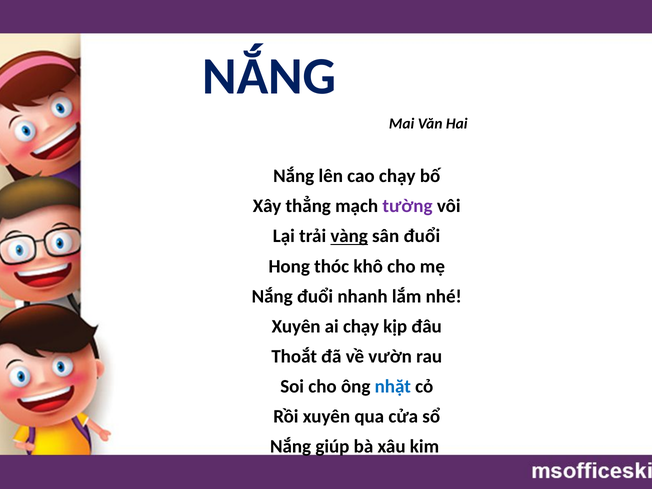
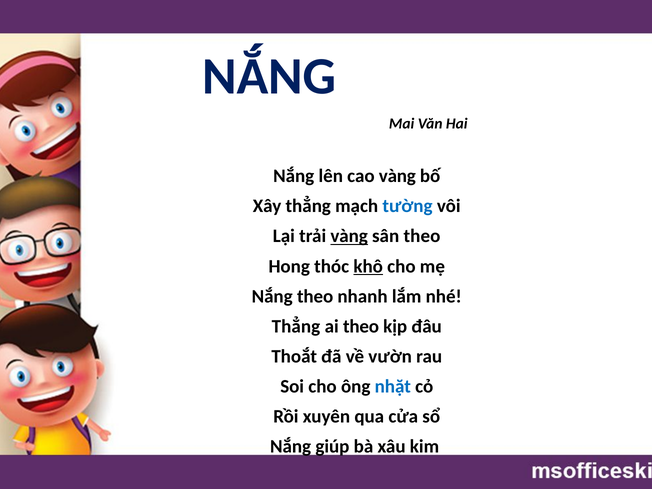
cao chạy: chạy -> vàng (397, 176)
tường colour: purple -> blue (407, 206)
sân đuổi: đuổi -> theo (422, 236)
khô underline: none -> present (368, 266)
Nắng đuổi: đuổi -> theo (315, 296)
Xuyên: Xuyên -> Thẳng (296, 326)
ai chạy: chạy -> theo (361, 326)
